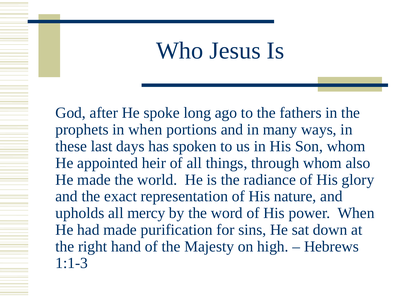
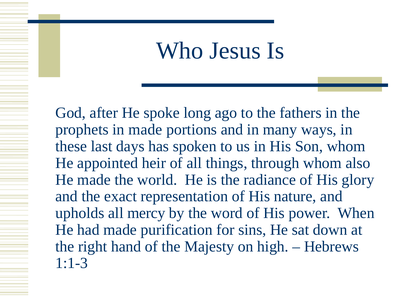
in when: when -> made (145, 130)
